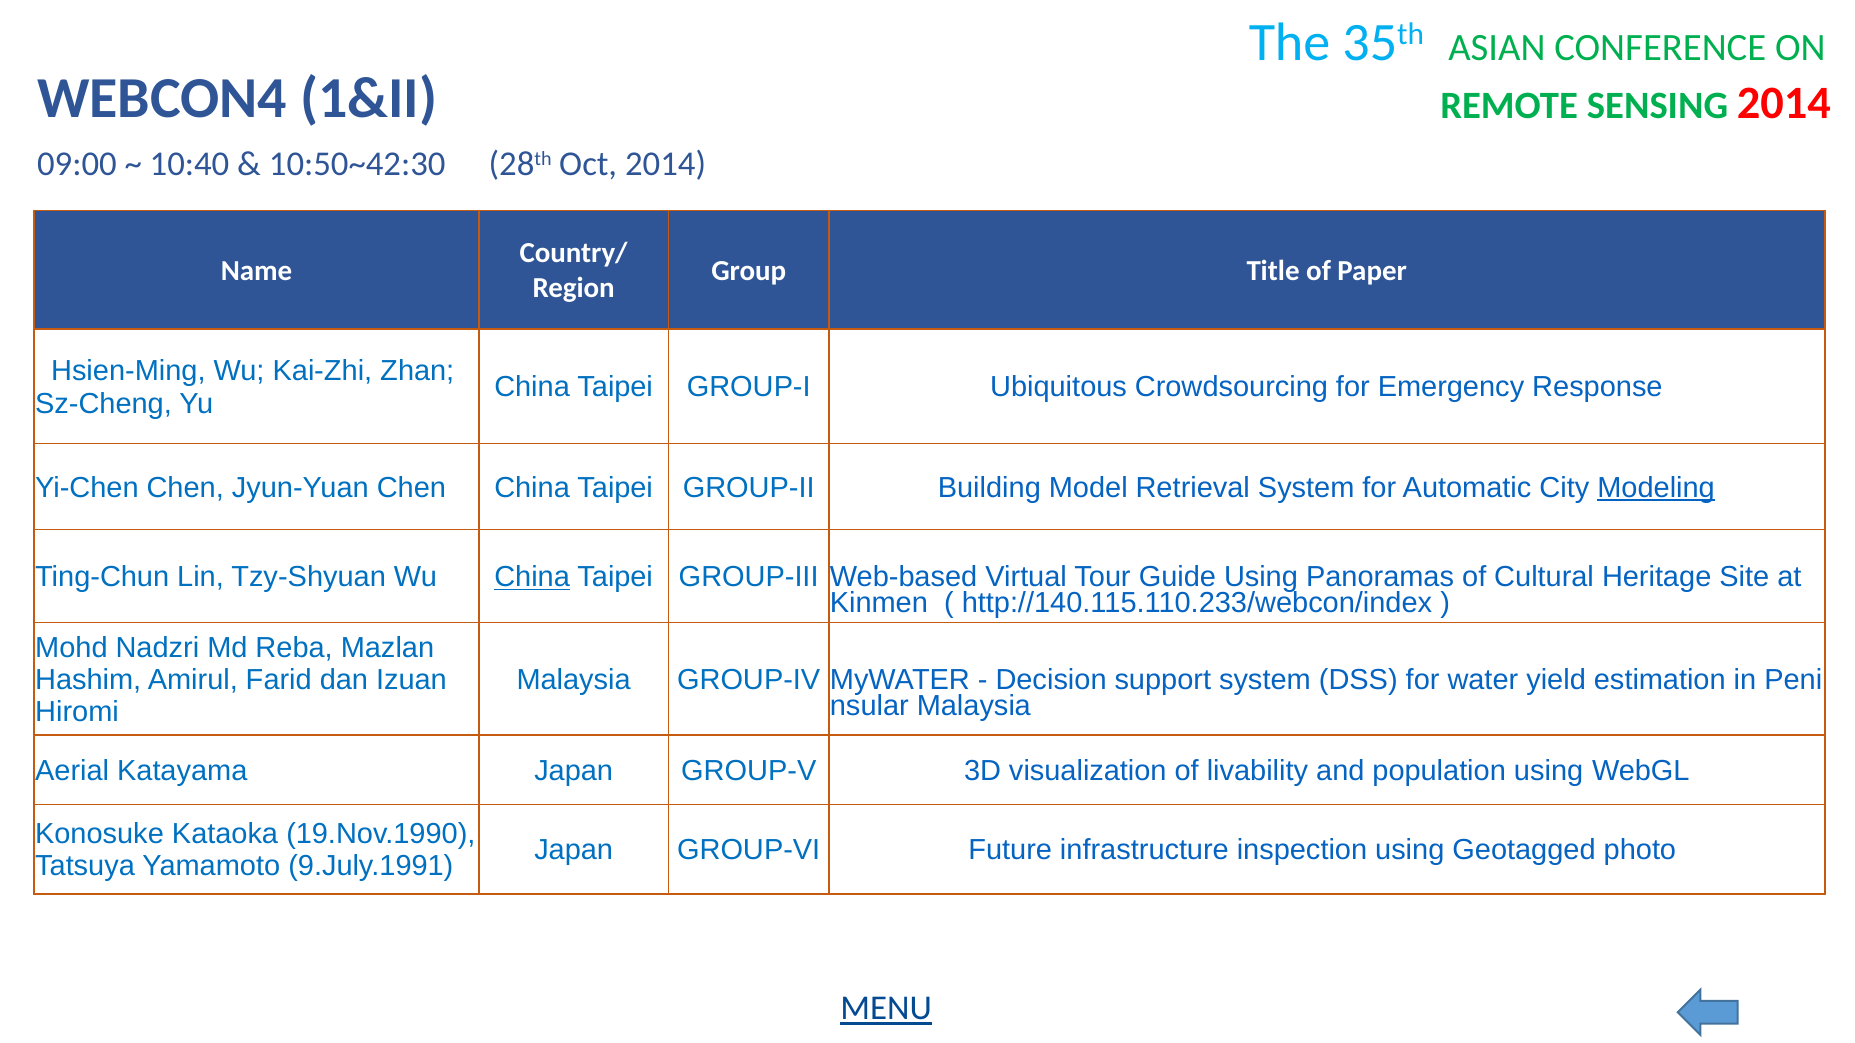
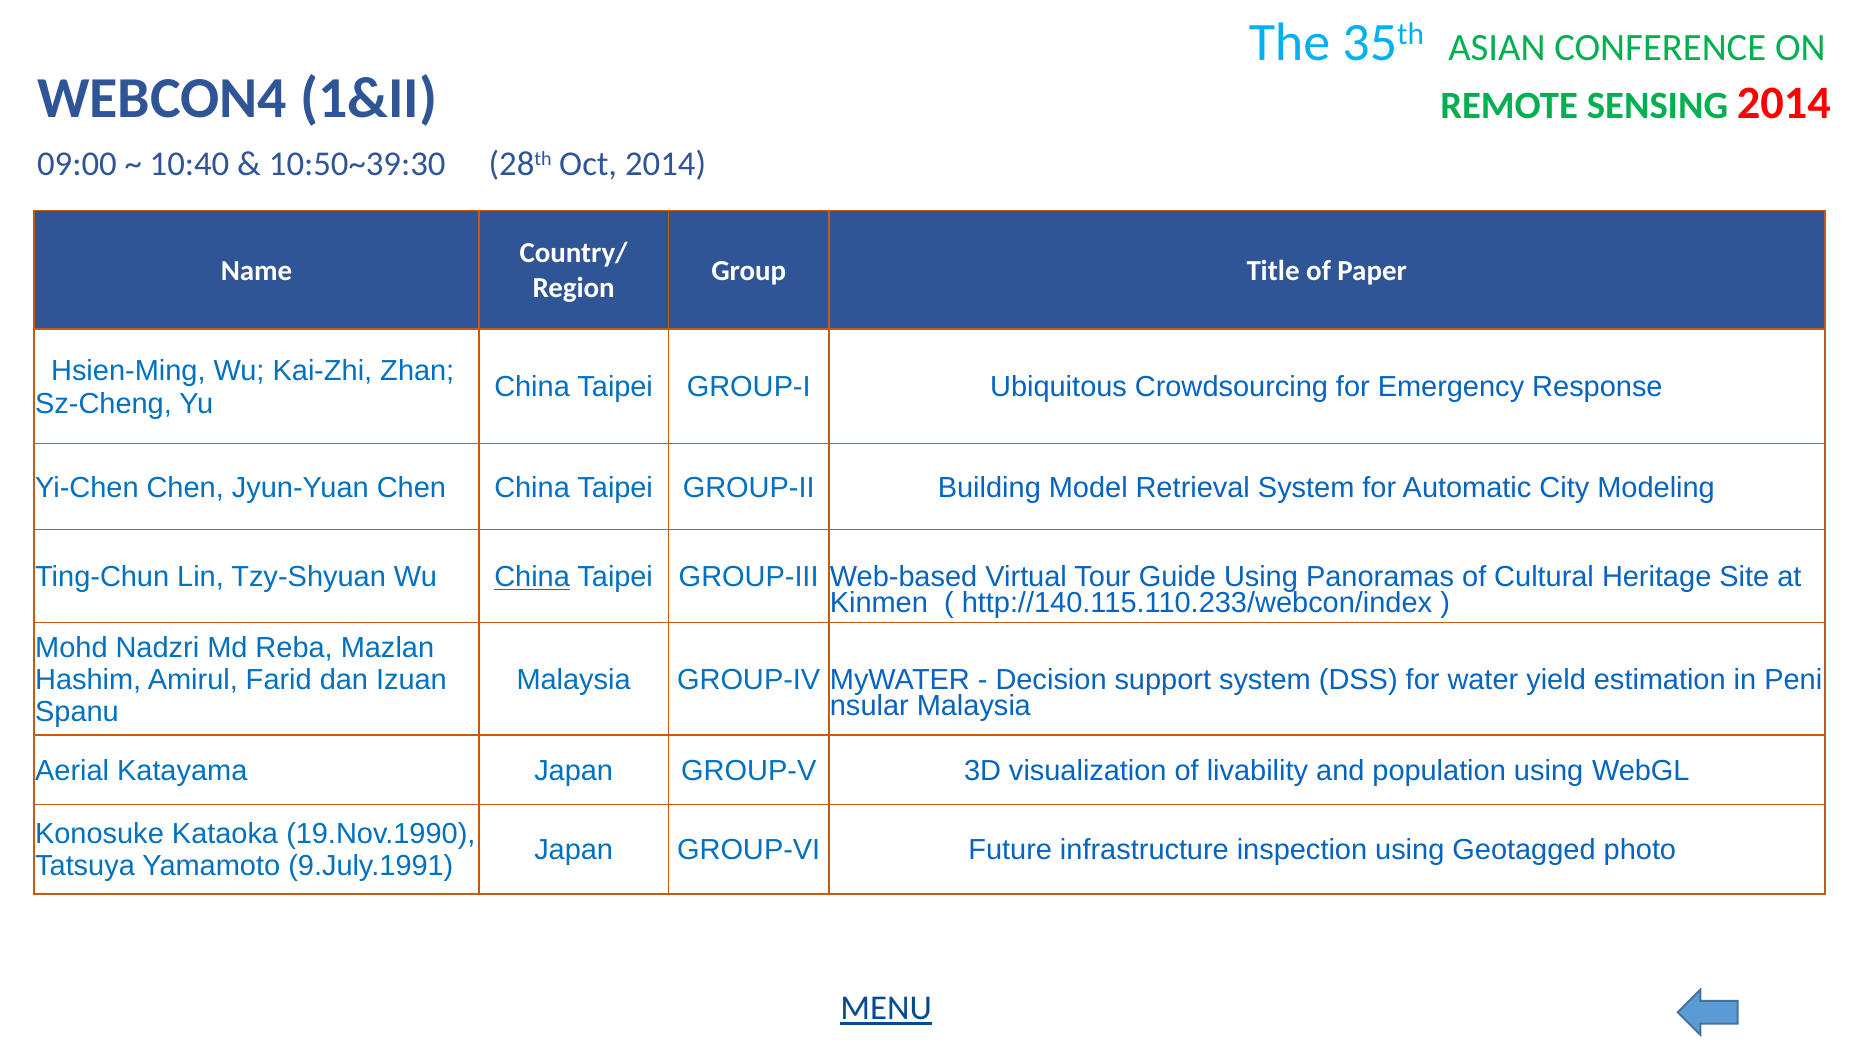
10:50~42:30: 10:50~42:30 -> 10:50~39:30 (357, 164)
Modeling underline: present -> none (1656, 488)
Hiromi: Hiromi -> Spanu (77, 712)
